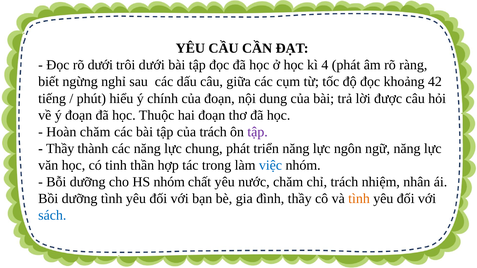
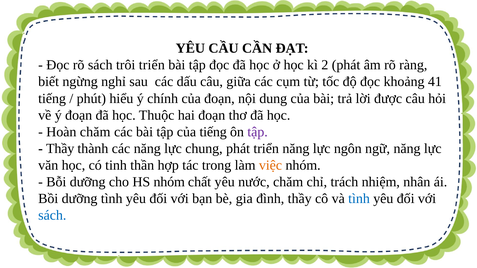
rõ dưới: dưới -> sách (100, 65)
trôi dưới: dưới -> triển (152, 65)
4: 4 -> 2 (325, 65)
42: 42 -> 41 (435, 82)
của trách: trách -> tiếng (213, 132)
việc colour: blue -> orange (271, 165)
tình colour: orange -> blue (359, 199)
